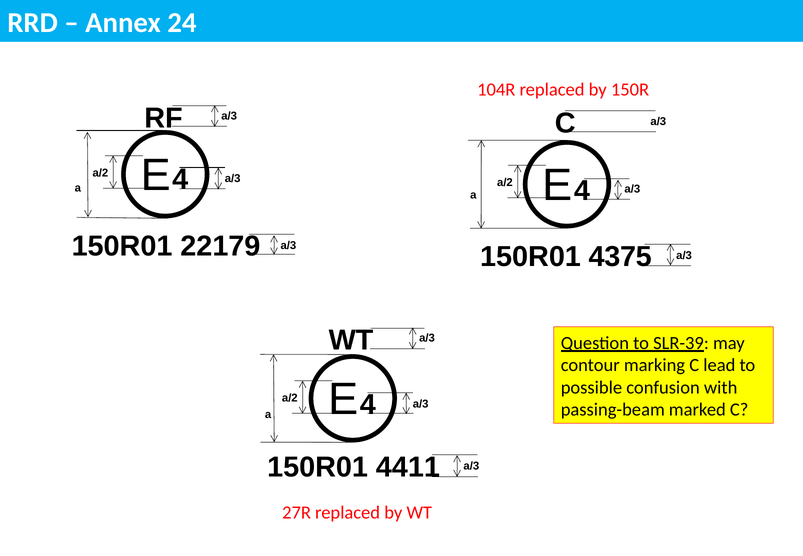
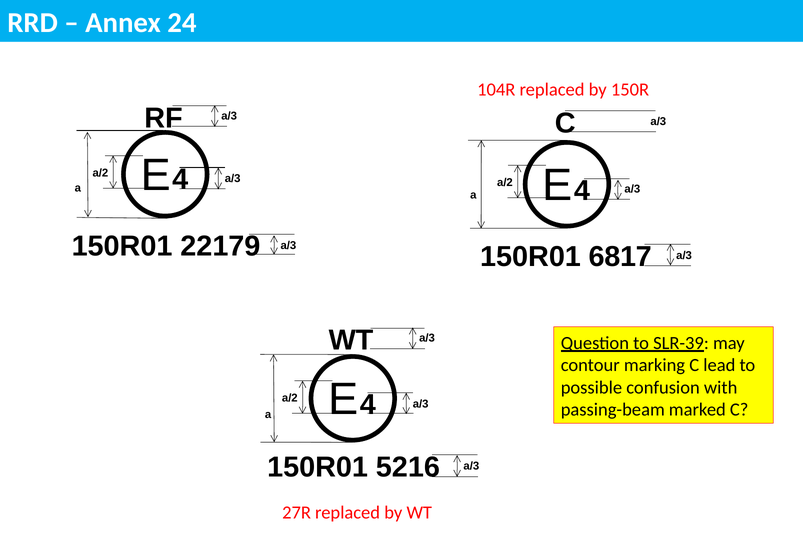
4375: 4375 -> 6817 (620, 257)
4411: 4411 -> 5216 (408, 467)
